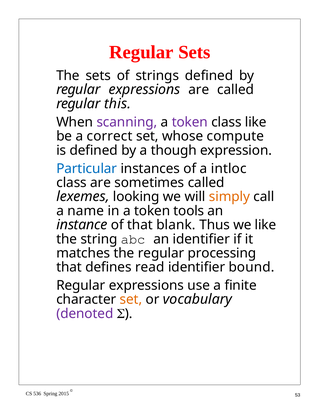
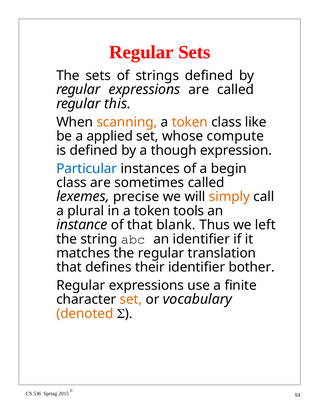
scanning colour: purple -> orange (127, 122)
token colour: purple -> orange (190, 122)
correct: correct -> applied (110, 136)
intloc: intloc -> begin (229, 169)
looking: looking -> precise (136, 197)
name: name -> plural (86, 211)
we like: like -> left (265, 225)
processing: processing -> translation (222, 253)
read: read -> their (150, 267)
bound: bound -> bother (252, 267)
denoted colour: purple -> orange (85, 314)
